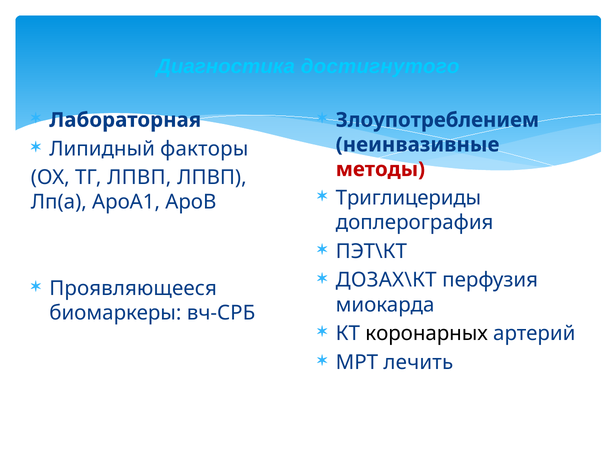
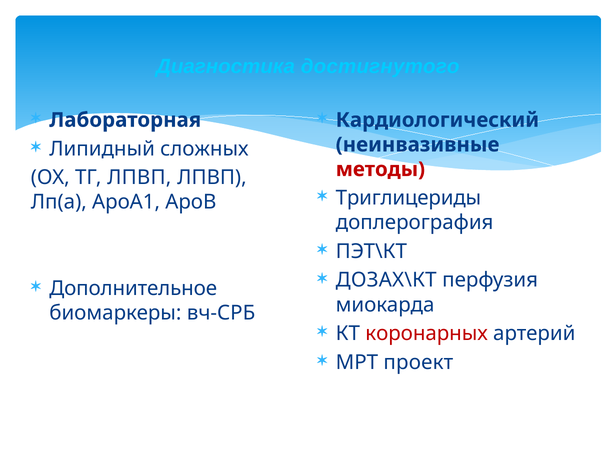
Злоупотреблением: Злоупотреблением -> Кардиологический (437, 120)
факторы: факторы -> сложных (204, 149)
Проявляющееся: Проявляющееся -> Дополнительное (133, 288)
коронарных colour: black -> red (427, 334)
лечить: лечить -> проект (418, 362)
